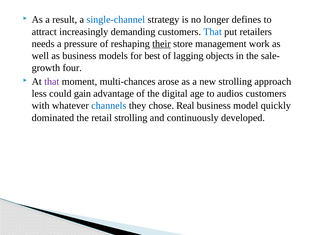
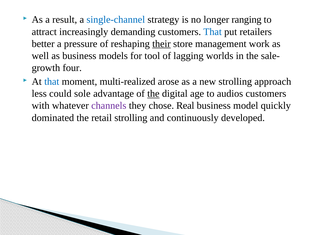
defines: defines -> ranging (247, 20)
needs: needs -> better (43, 44)
best: best -> tool (152, 56)
objects: objects -> worlds (220, 56)
that colour: purple -> blue (52, 82)
multi-chances: multi-chances -> multi-realized (128, 82)
gain: gain -> sole (82, 94)
the underline: none -> present (153, 94)
channels colour: blue -> purple (109, 106)
